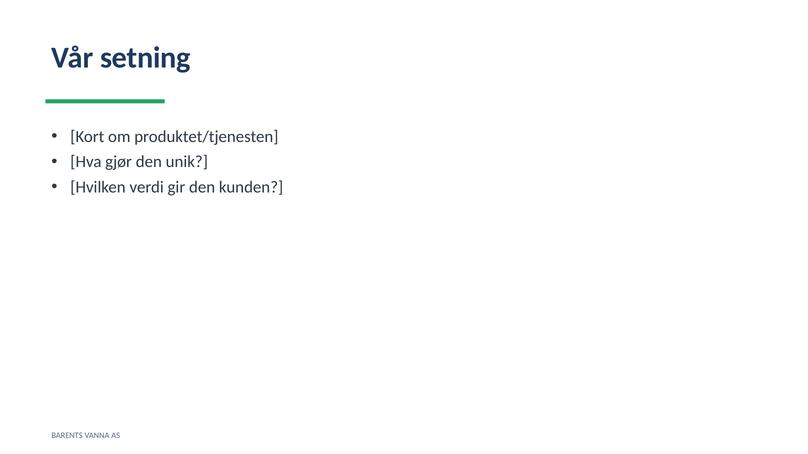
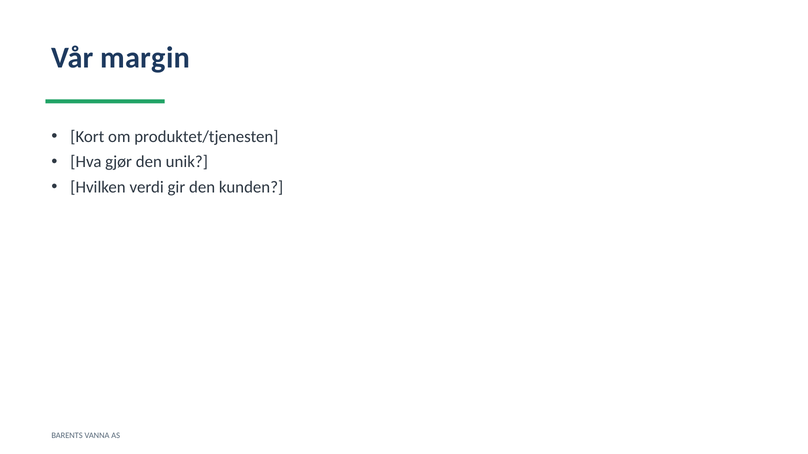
setning: setning -> margin (145, 58)
